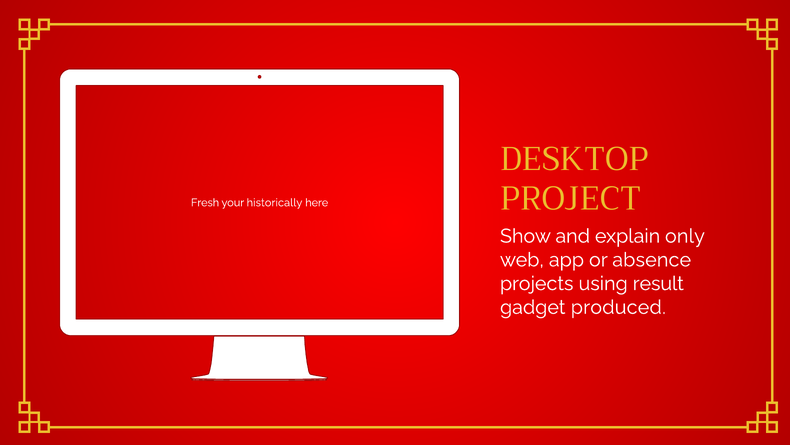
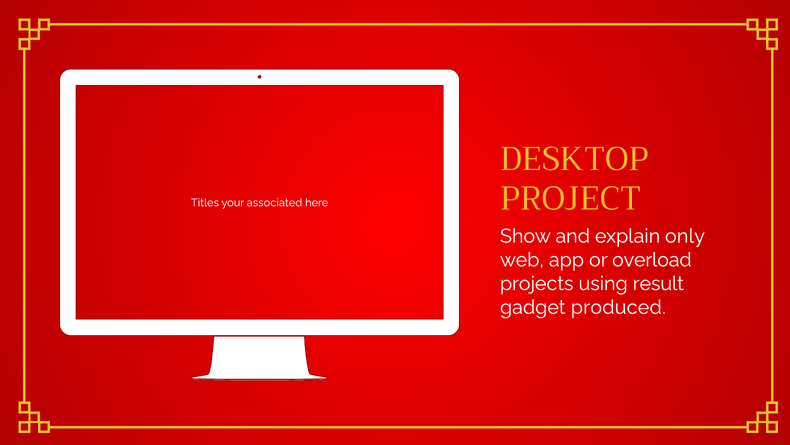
Fresh: Fresh -> Titles (205, 202)
historically: historically -> associated (274, 202)
absence: absence -> overload (652, 260)
